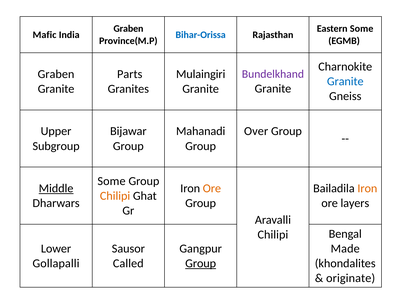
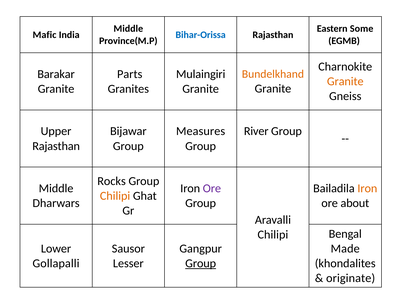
Graben: Graben -> Middle (128, 29)
Graben: Graben -> Barakar (56, 74)
Bundelkhand colour: purple -> orange (273, 74)
Granite colour: blue -> orange (345, 82)
Mahanadi: Mahanadi -> Measures (201, 131)
Over: Over -> River (256, 131)
Subgroup: Subgroup -> Rajasthan (56, 146)
Some: Some -> Rocks (112, 181)
Middle underline: present -> none (56, 189)
Ore colour: orange -> purple (212, 189)
layers: layers -> about (355, 204)
Called: Called -> Lesser (128, 264)
